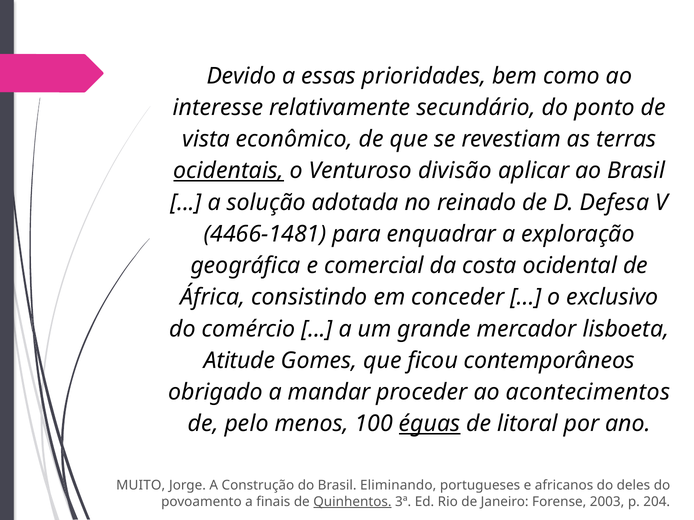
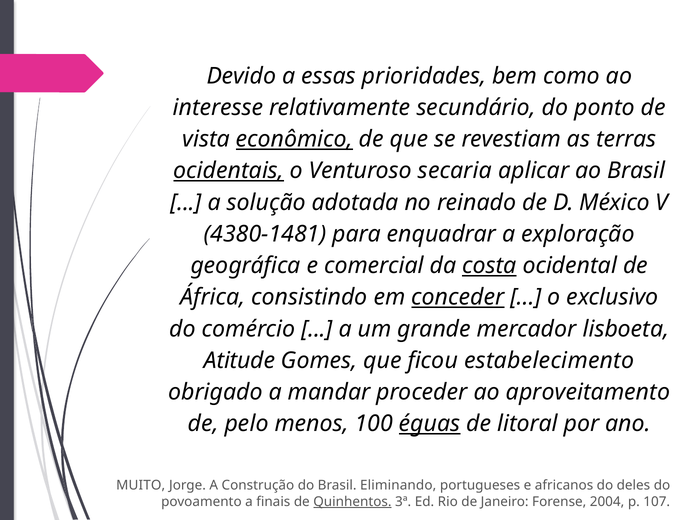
econômico underline: none -> present (294, 139)
divisão: divisão -> secaria (455, 171)
Defesa: Defesa -> México (615, 203)
4466-1481: 4466-1481 -> 4380-1481 (265, 234)
costa underline: none -> present (489, 266)
conceder underline: none -> present (458, 298)
contemporâneos: contemporâneos -> estabelecimento (549, 361)
acontecimentos: acontecimentos -> aproveitamento (588, 393)
2003: 2003 -> 2004 (607, 502)
204: 204 -> 107 (657, 502)
